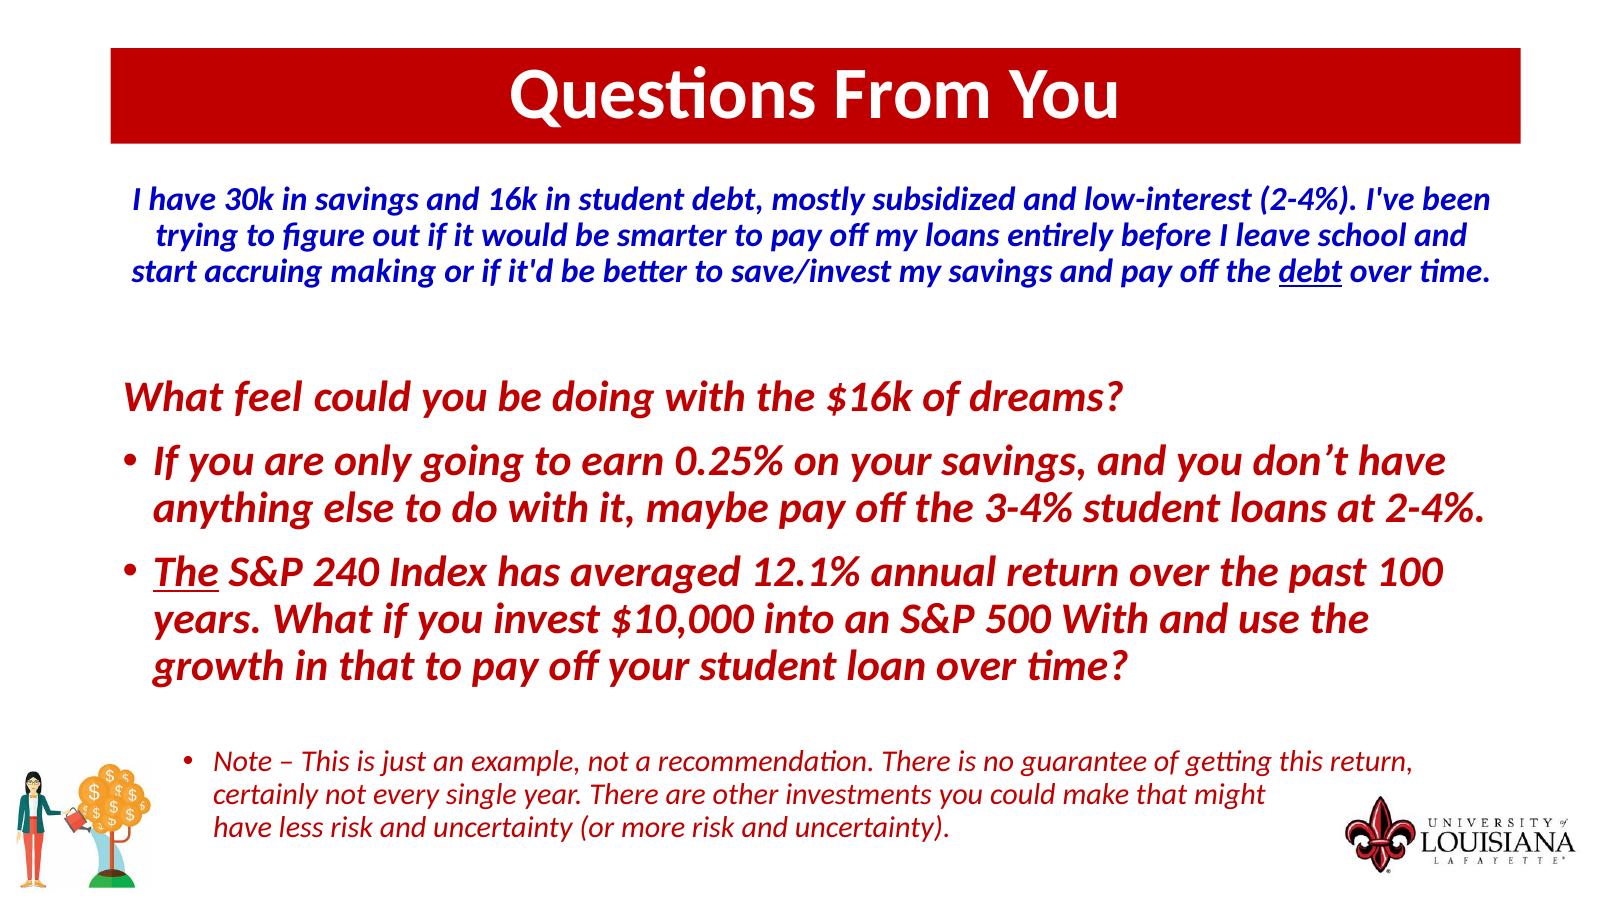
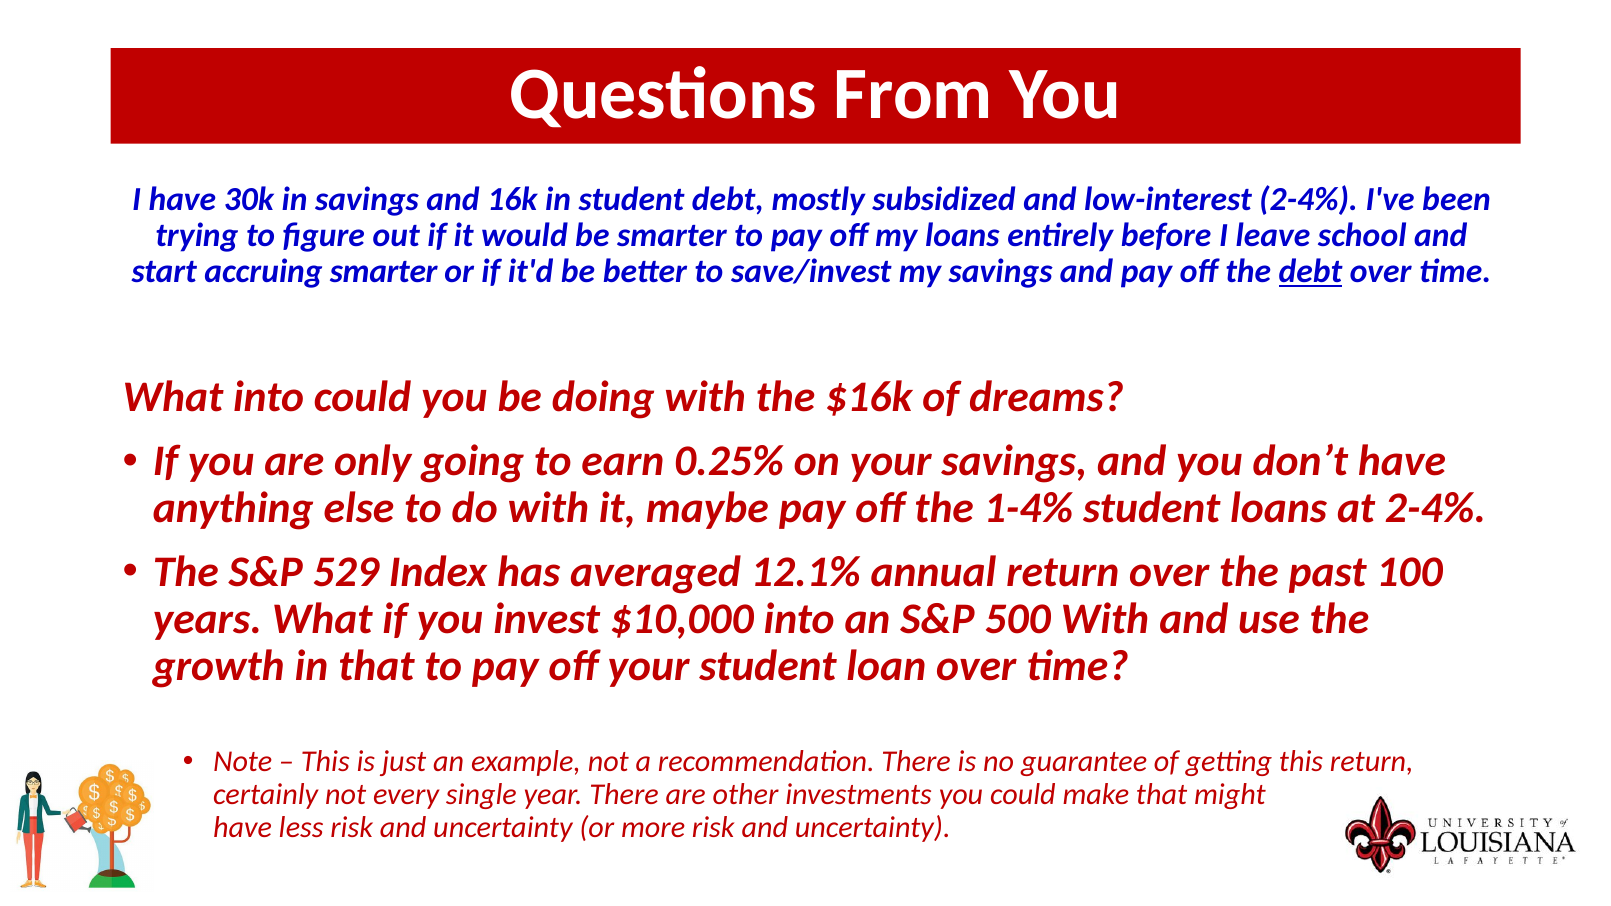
accruing making: making -> smarter (384, 272)
What feel: feel -> into (269, 398)
3-4%: 3-4% -> 1-4% (1029, 508)
The underline: present -> none (186, 572)
240: 240 -> 529 (346, 572)
